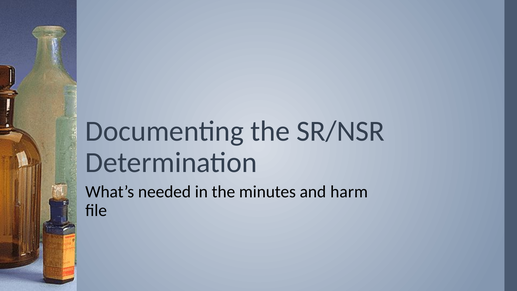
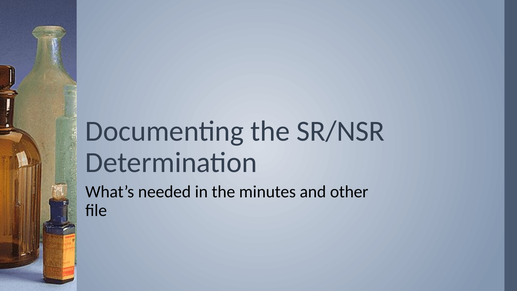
harm: harm -> other (349, 192)
